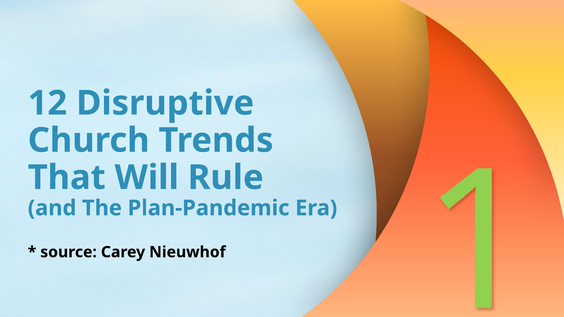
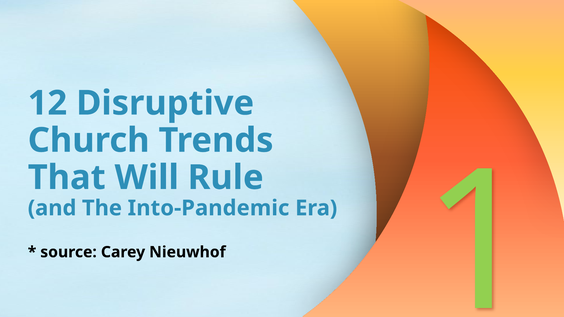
Plan-Pandemic: Plan-Pandemic -> Into-Pandemic (208, 208)
